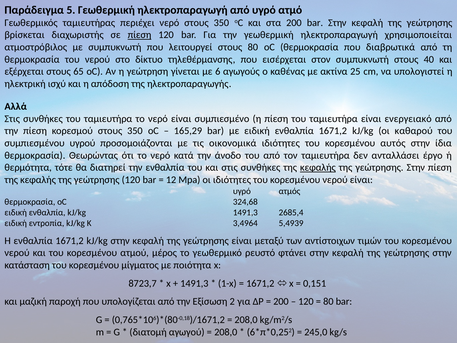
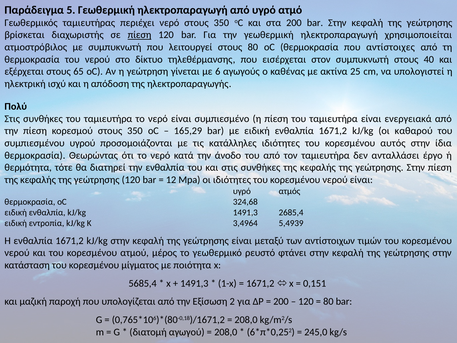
διαβρωτικά: διαβρωτικά -> αντίστοιχες (390, 47)
Αλλά: Αλλά -> Πολύ (16, 107)
ενεργειακό: ενεργειακό -> ενεργειακά (408, 119)
οικονομικά: οικονομικά -> κατάλληλες (233, 143)
κεφαλής underline: present -> none (318, 167)
8723,7: 8723,7 -> 5685,4 (143, 283)
